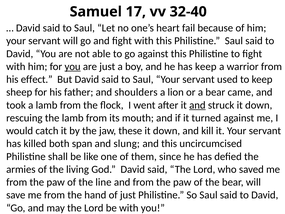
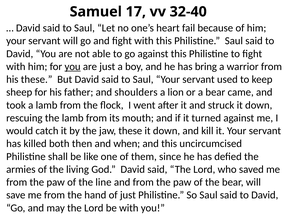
has keep: keep -> bring (206, 66)
his effect: effect -> these (37, 79)
and underline: present -> none (197, 105)
span: span -> then (82, 143)
slung: slung -> when (127, 143)
